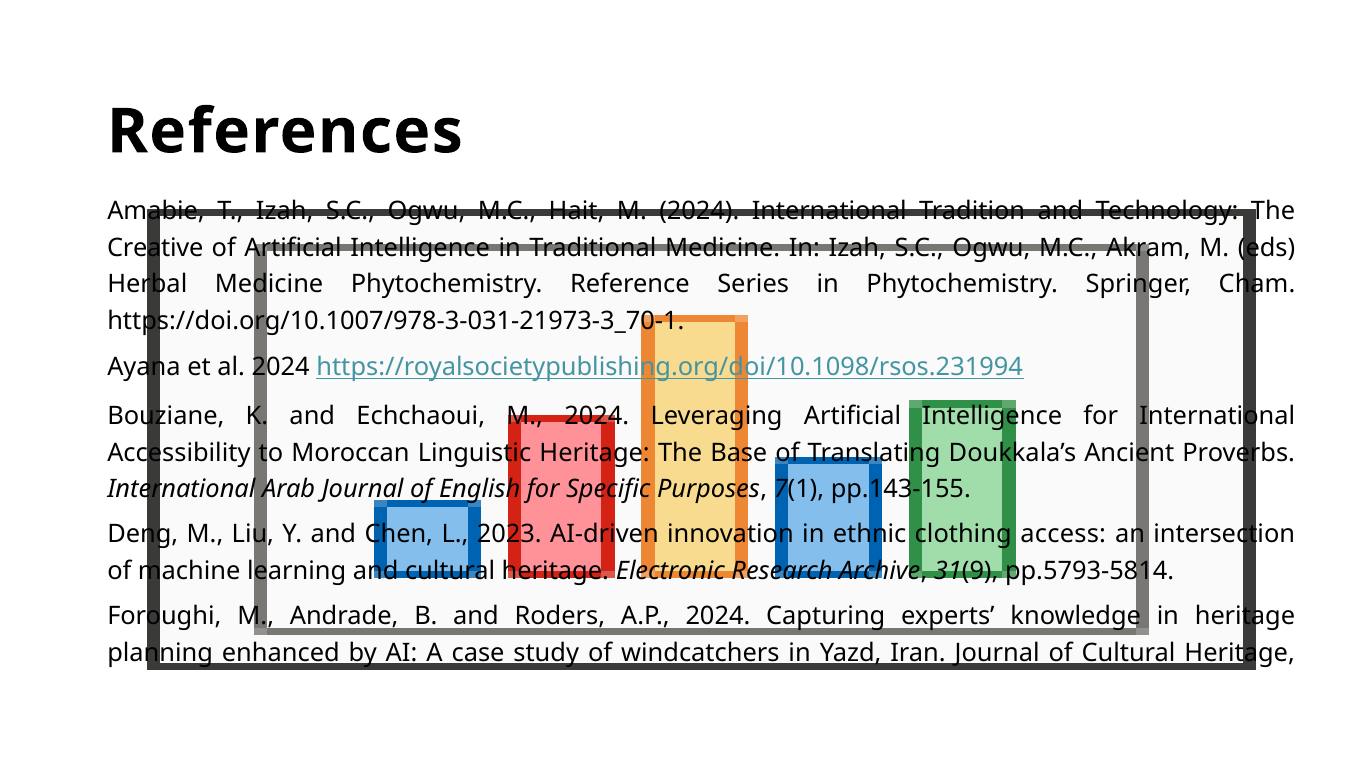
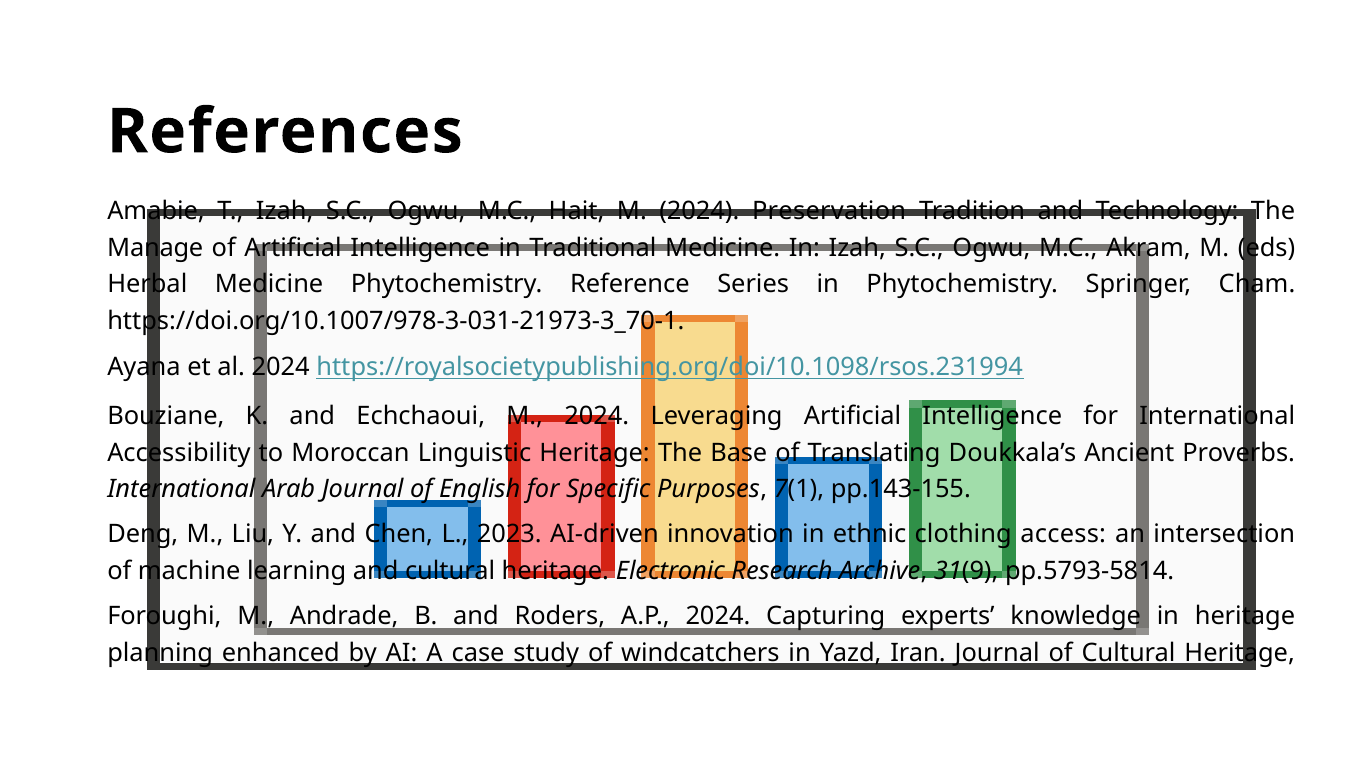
2024 International: International -> Preservation (829, 211)
Creative: Creative -> Manage (155, 248)
